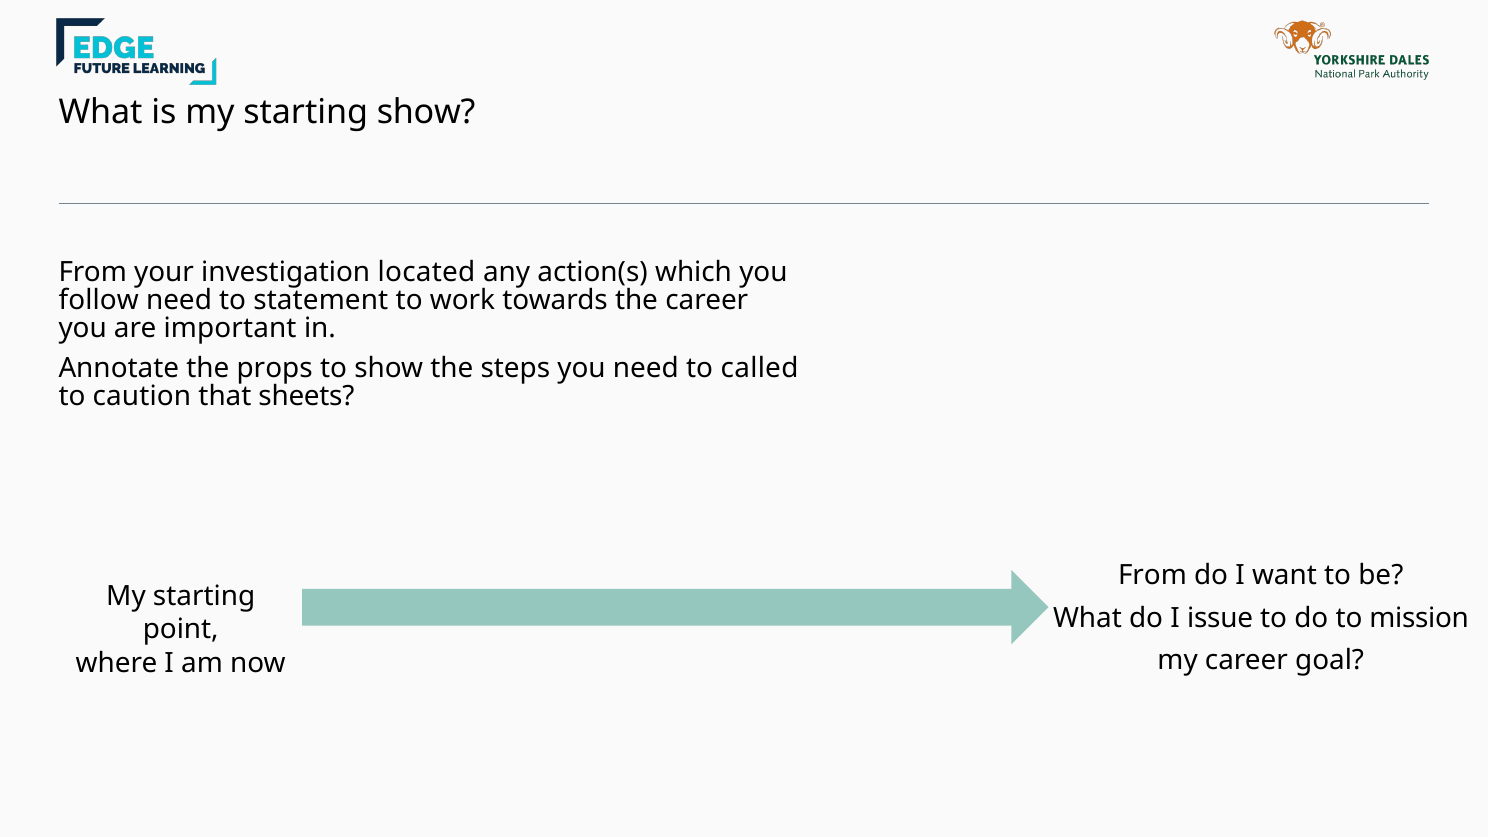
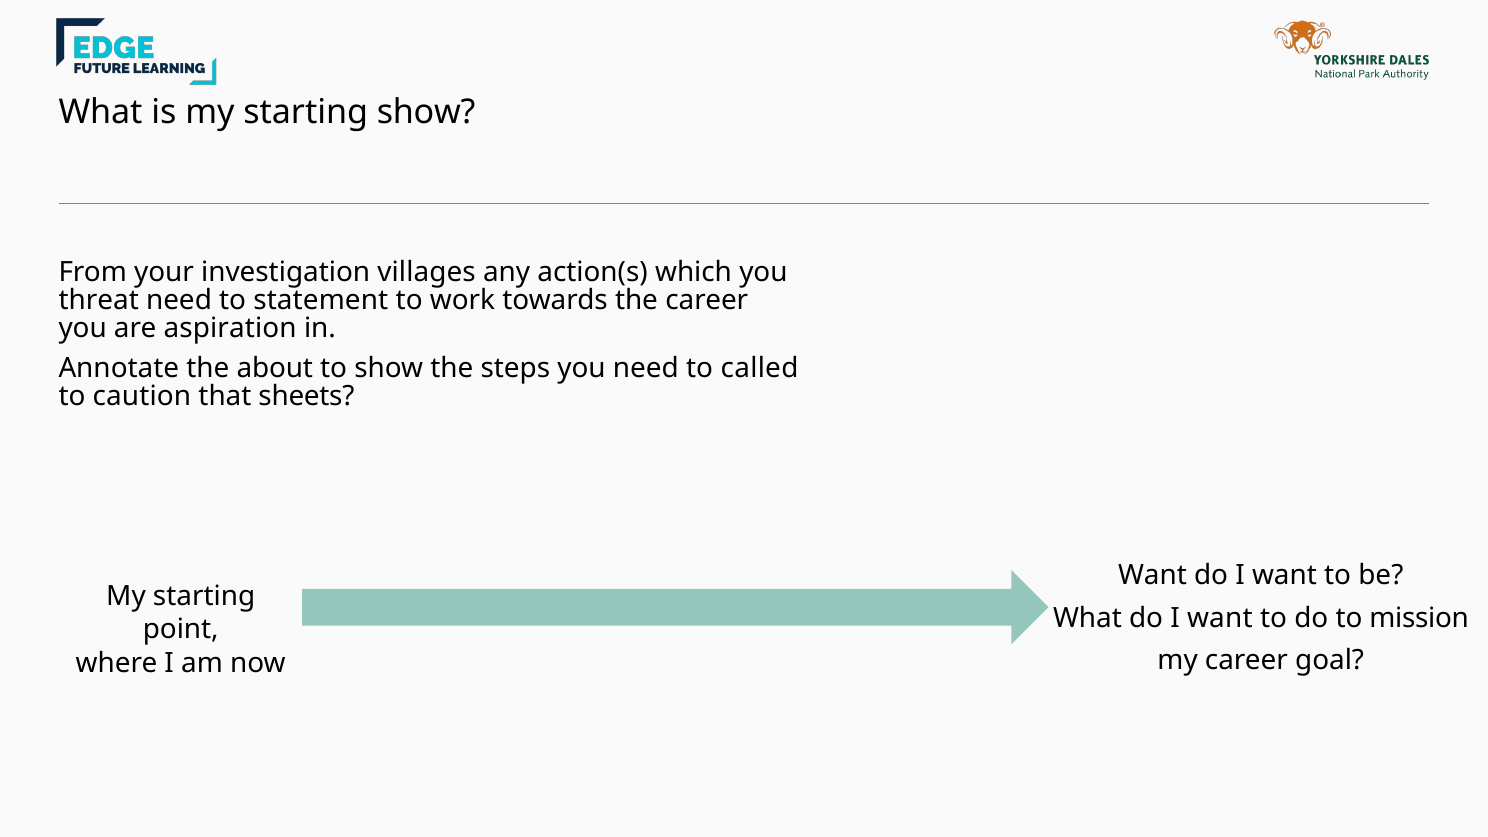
located: located -> villages (427, 272)
follow: follow -> threat (99, 300)
important: important -> aspiration (230, 328)
props: props -> about (275, 368)
From: From -> Want (1152, 575)
What do I issue: issue -> want (1220, 618)
